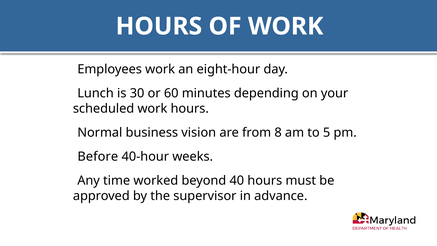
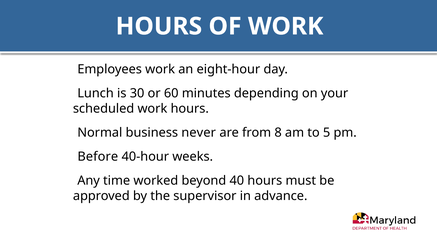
vision: vision -> never (199, 133)
